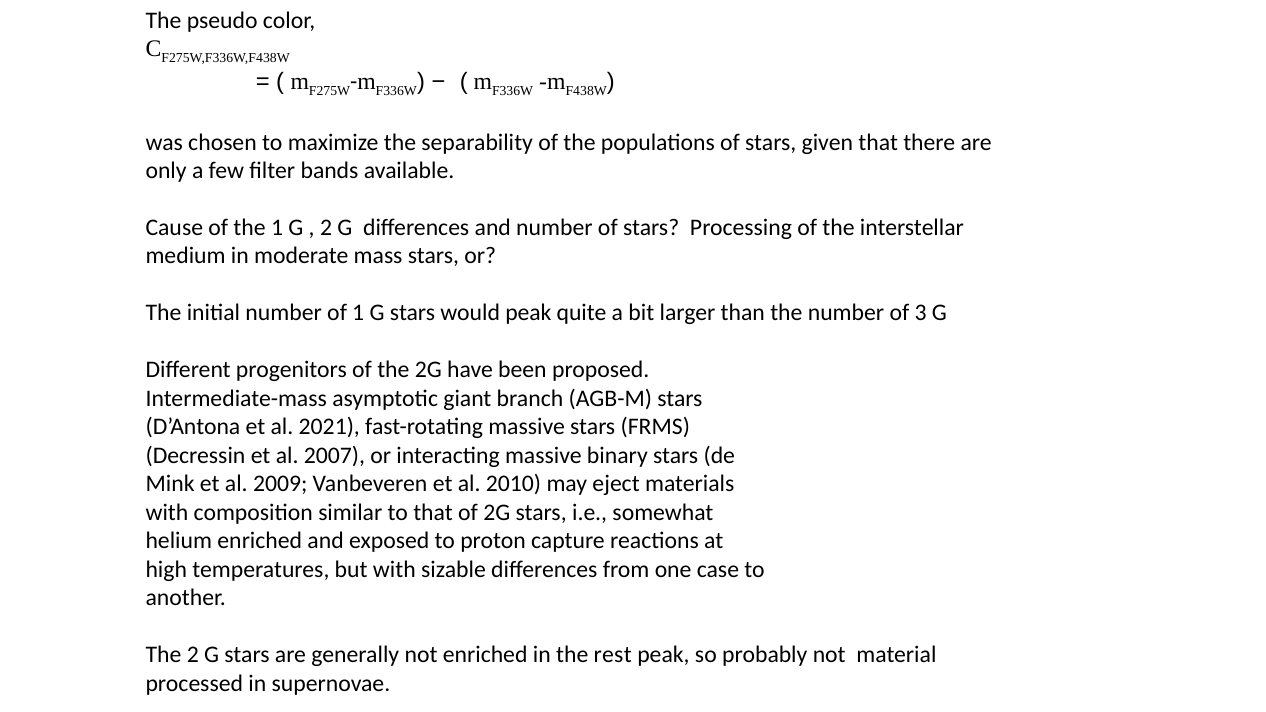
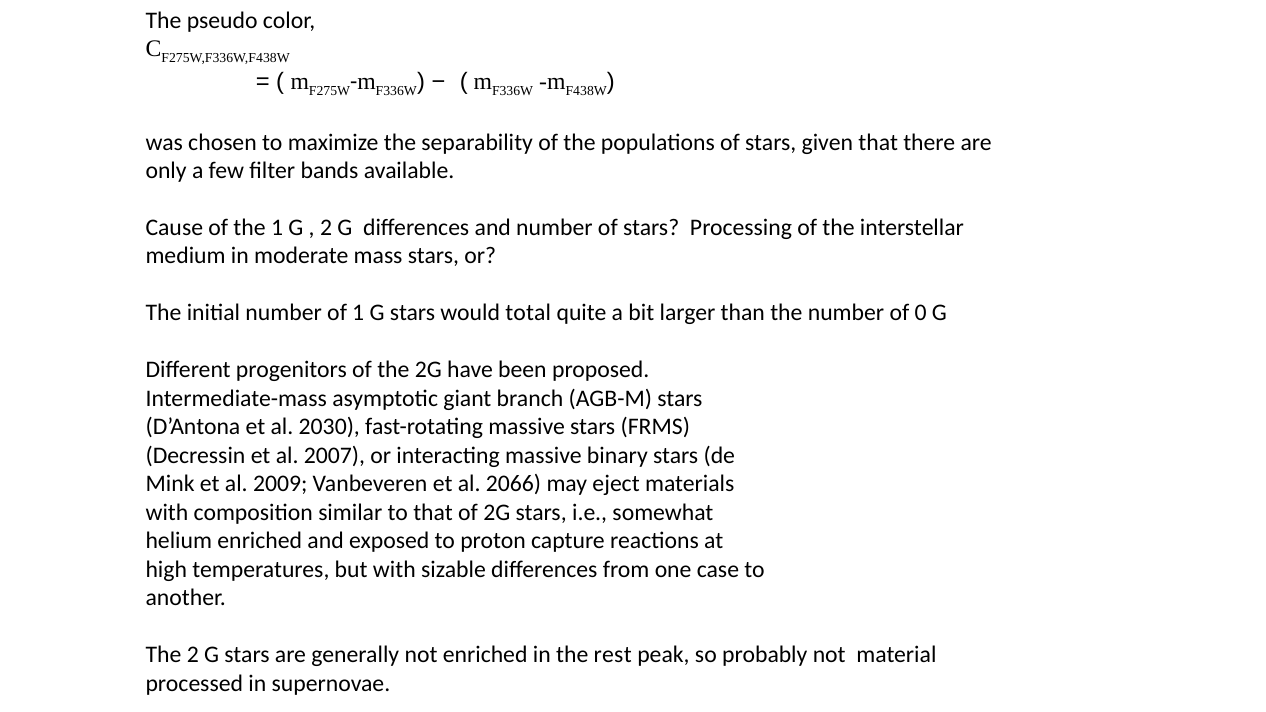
would peak: peak -> total (528, 313)
3: 3 -> 0 (921, 313)
2021: 2021 -> 2030 (329, 427)
2010: 2010 -> 2066 (514, 484)
